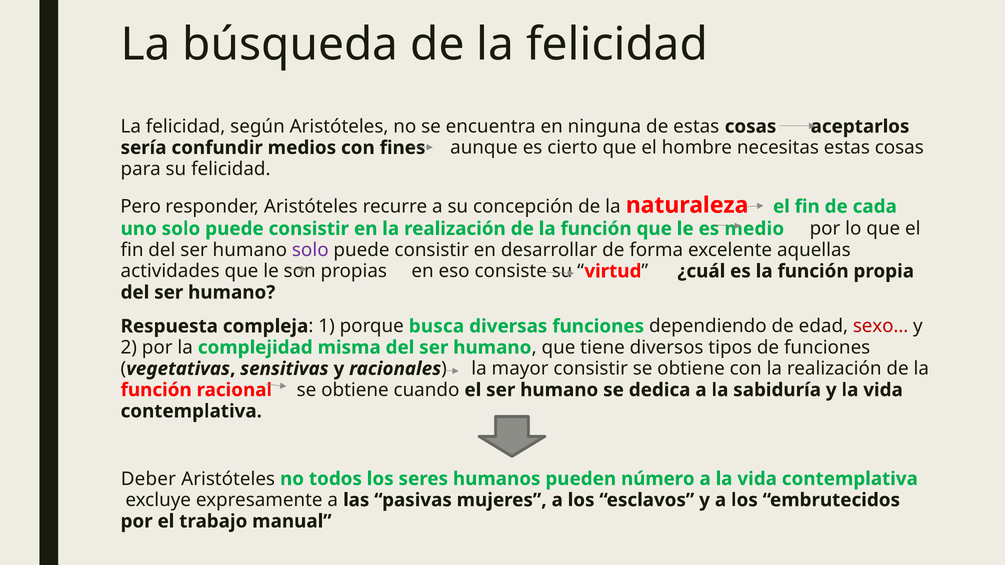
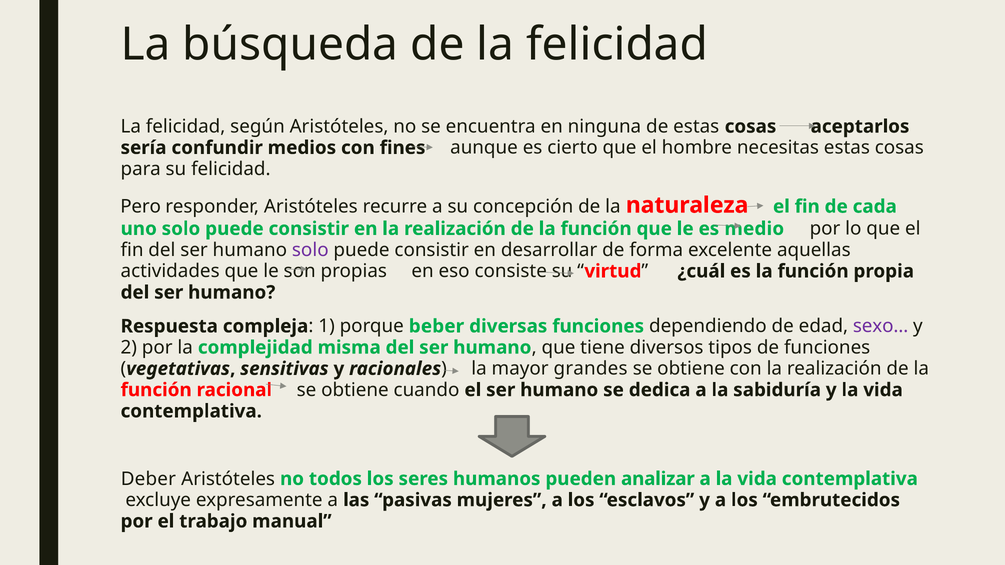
busca: busca -> beber (436, 326)
sexo… colour: red -> purple (881, 326)
mayor consistir: consistir -> grandes (591, 369)
número: número -> analizar (658, 479)
